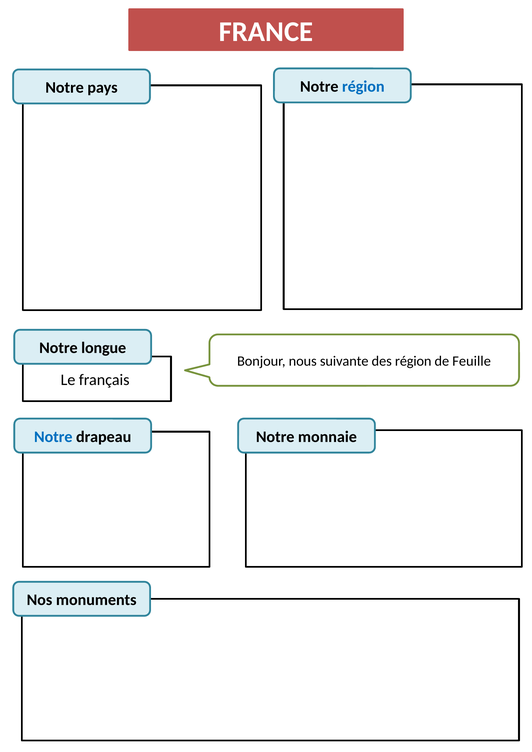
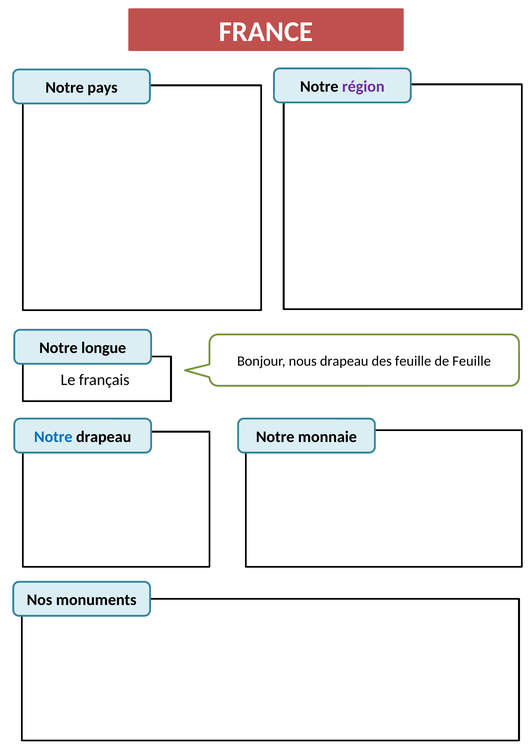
région colour: blue -> purple (363, 87)
nous suivante: suivante -> drapeau (344, 361)
des région: région -> feuille (413, 361)
